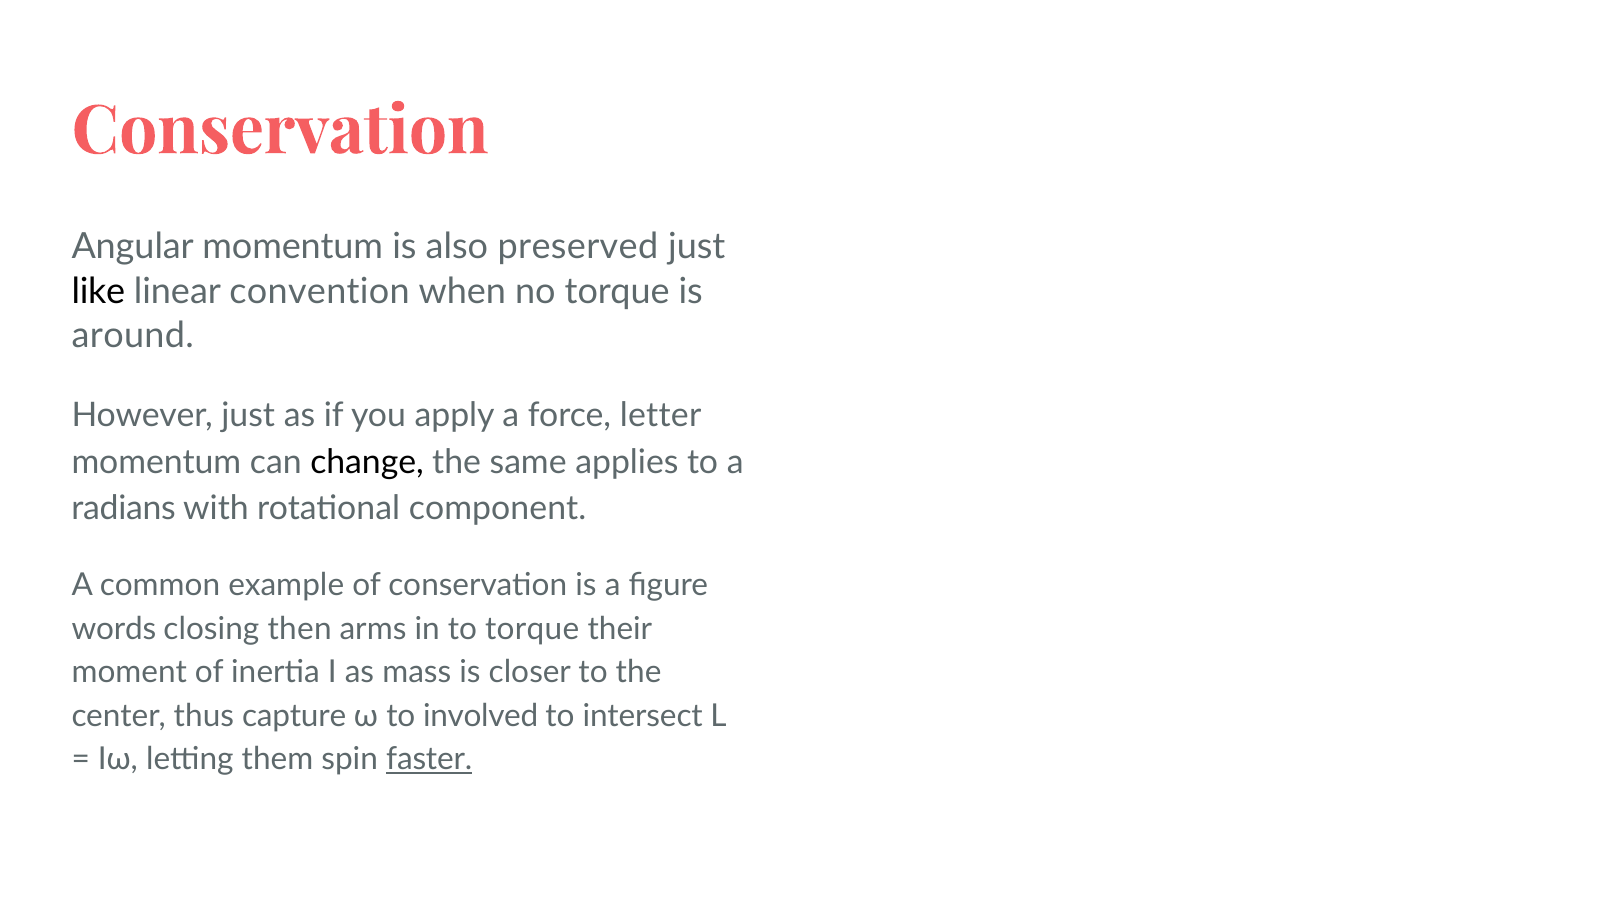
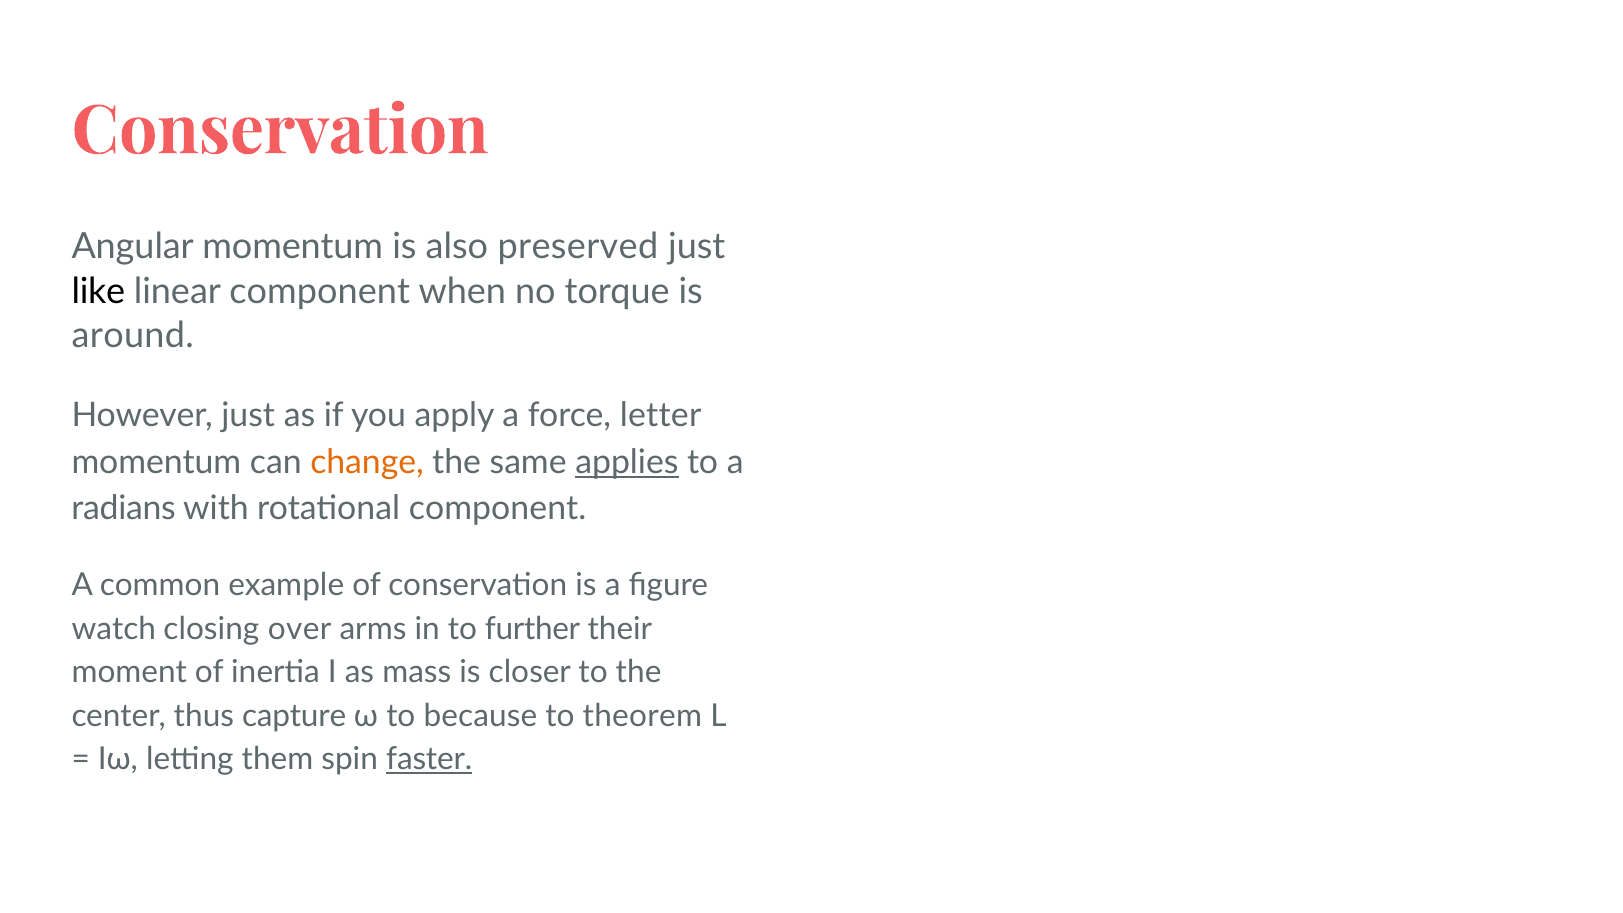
linear convention: convention -> component (320, 291)
change colour: black -> orange (367, 462)
applies underline: none -> present (627, 462)
words: words -> watch (114, 629)
then: then -> over (300, 629)
to torque: torque -> further (532, 629)
involved: involved -> because (480, 716)
intersect: intersect -> theorem (642, 716)
